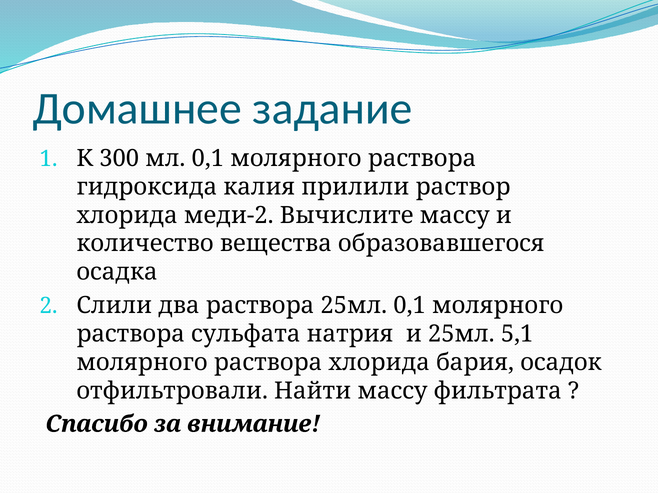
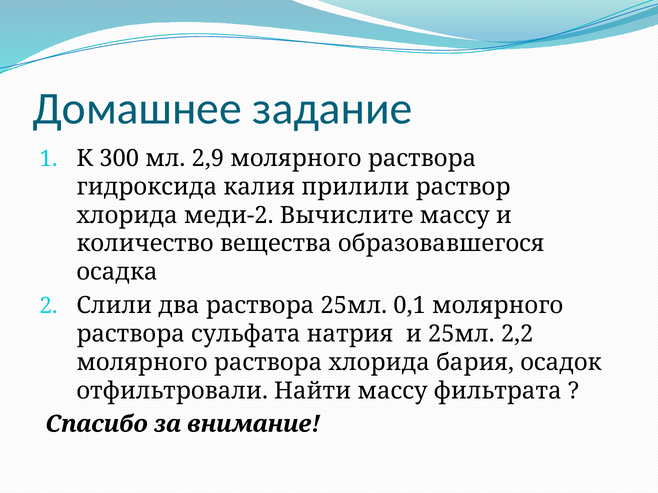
мл 0,1: 0,1 -> 2,9 (208, 158)
5,1: 5,1 -> 2,2 (517, 334)
